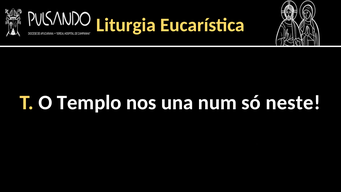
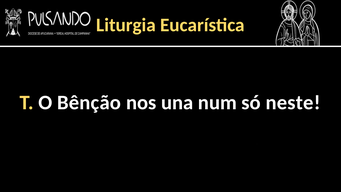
Templo: Templo -> Bênção (89, 102)
